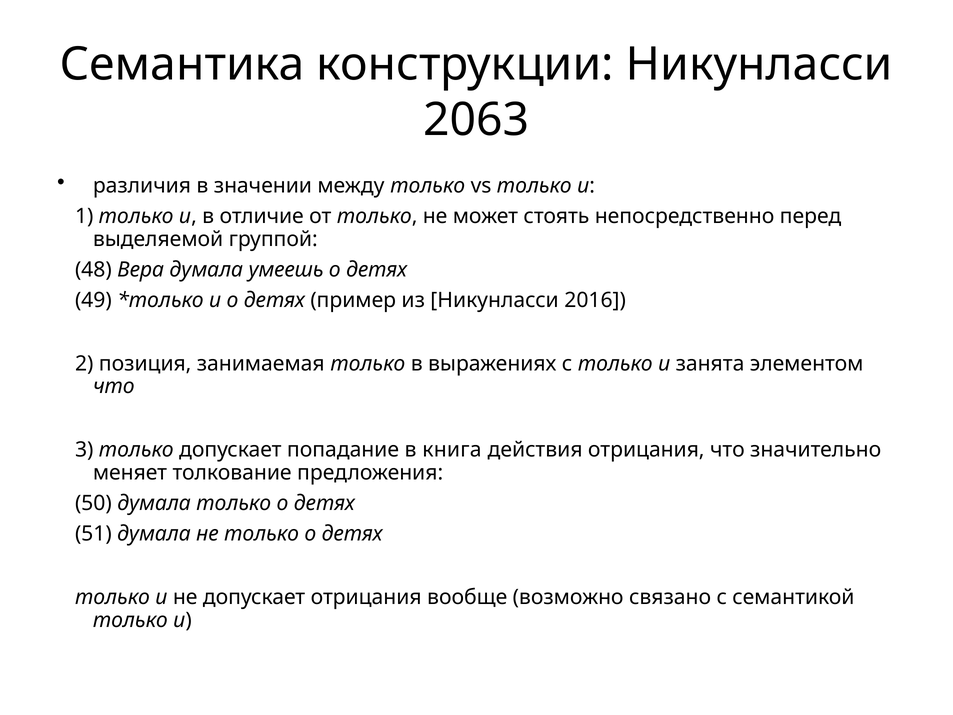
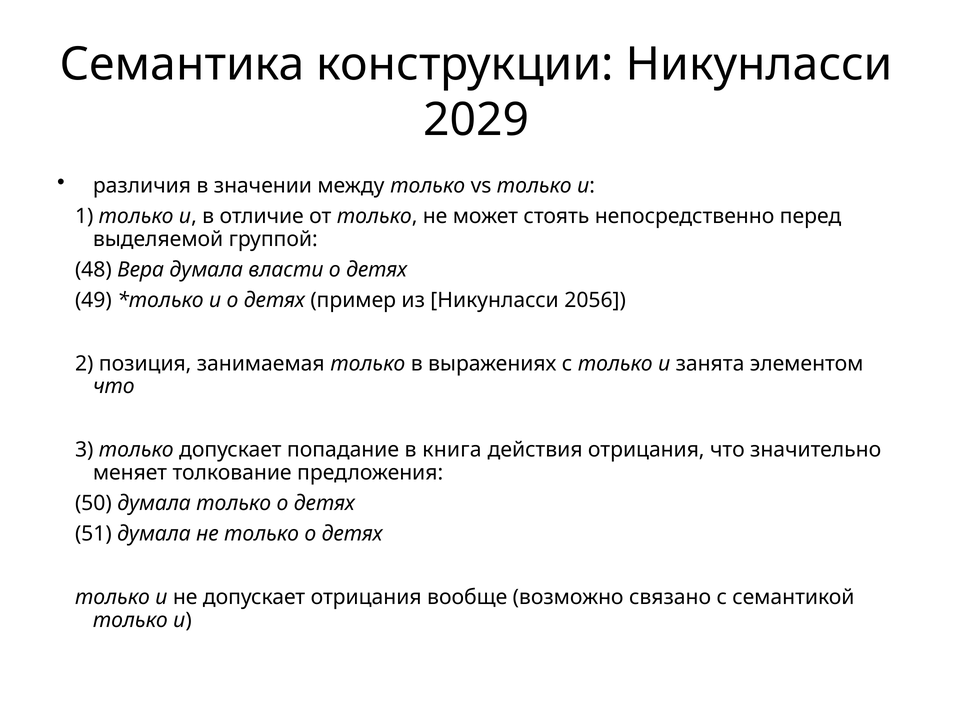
2063: 2063 -> 2029 (476, 120)
умеешь: умеешь -> власти (286, 269)
2016: 2016 -> 2056 (595, 300)
